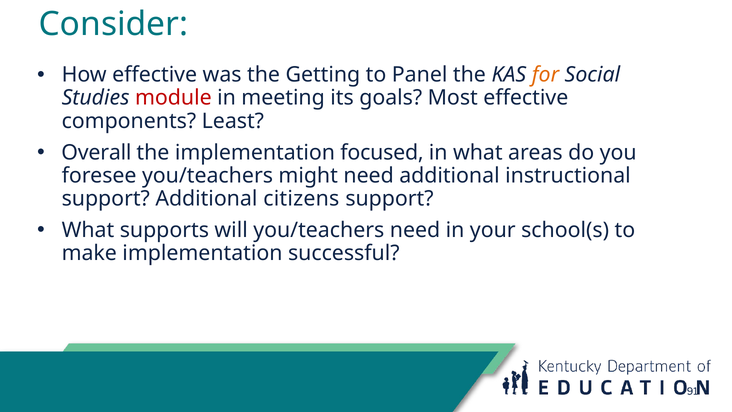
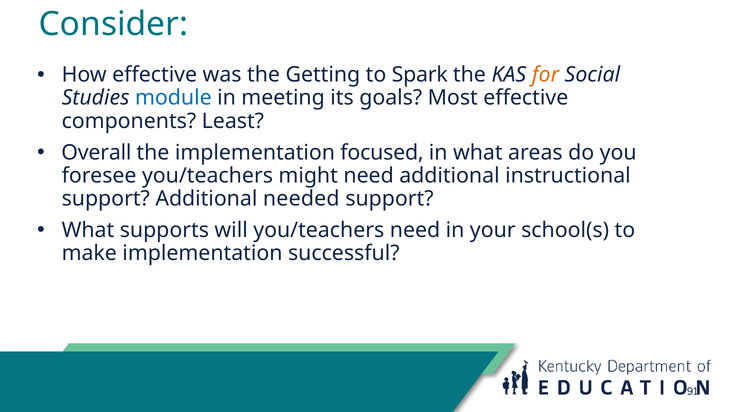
Panel: Panel -> Spark (420, 75)
module colour: red -> blue (173, 98)
citizens: citizens -> needed (301, 198)
